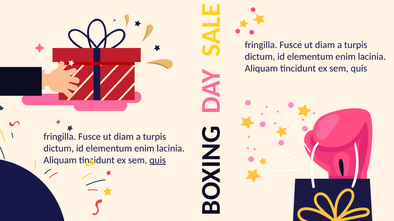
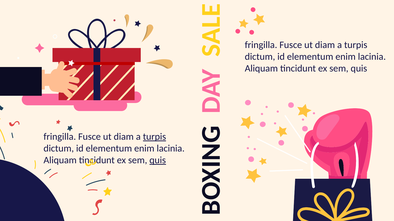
turpis underline: none -> present (154, 137)
